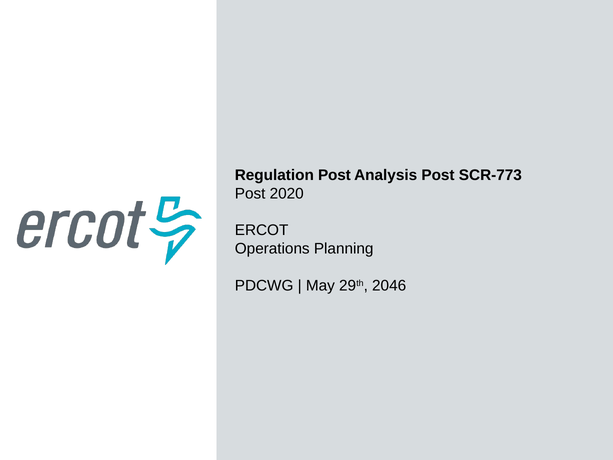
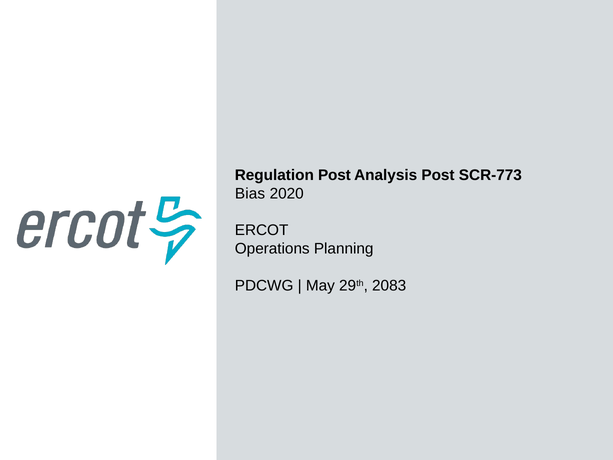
Post: Post -> Bias (250, 193)
2046: 2046 -> 2083 (389, 285)
